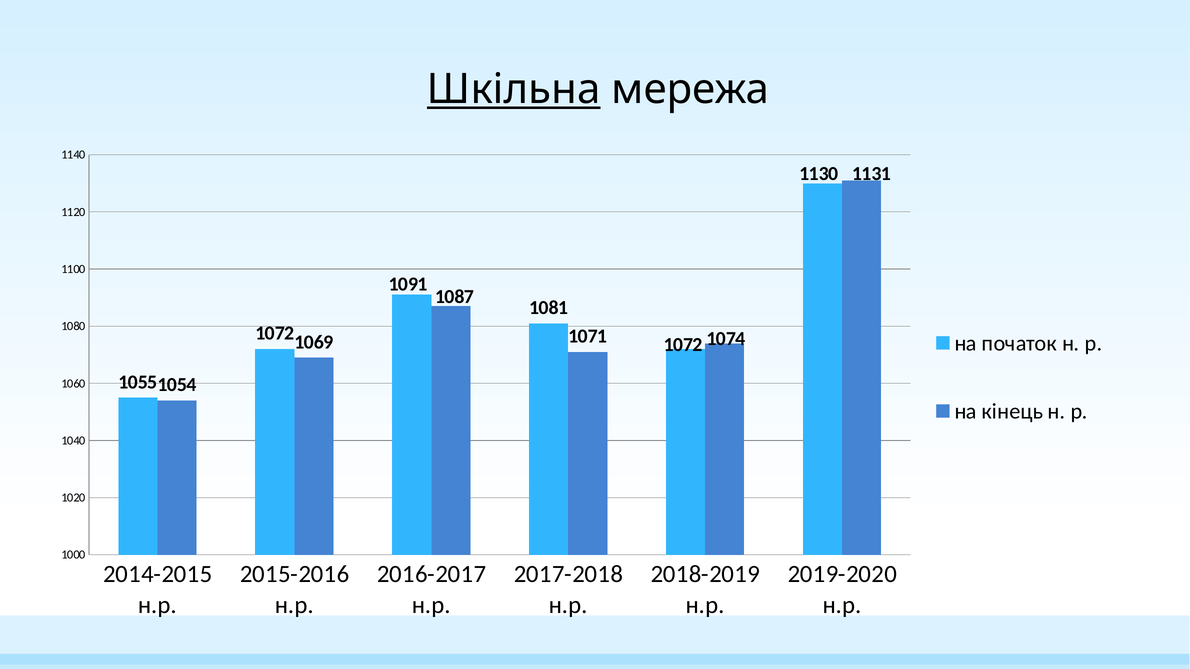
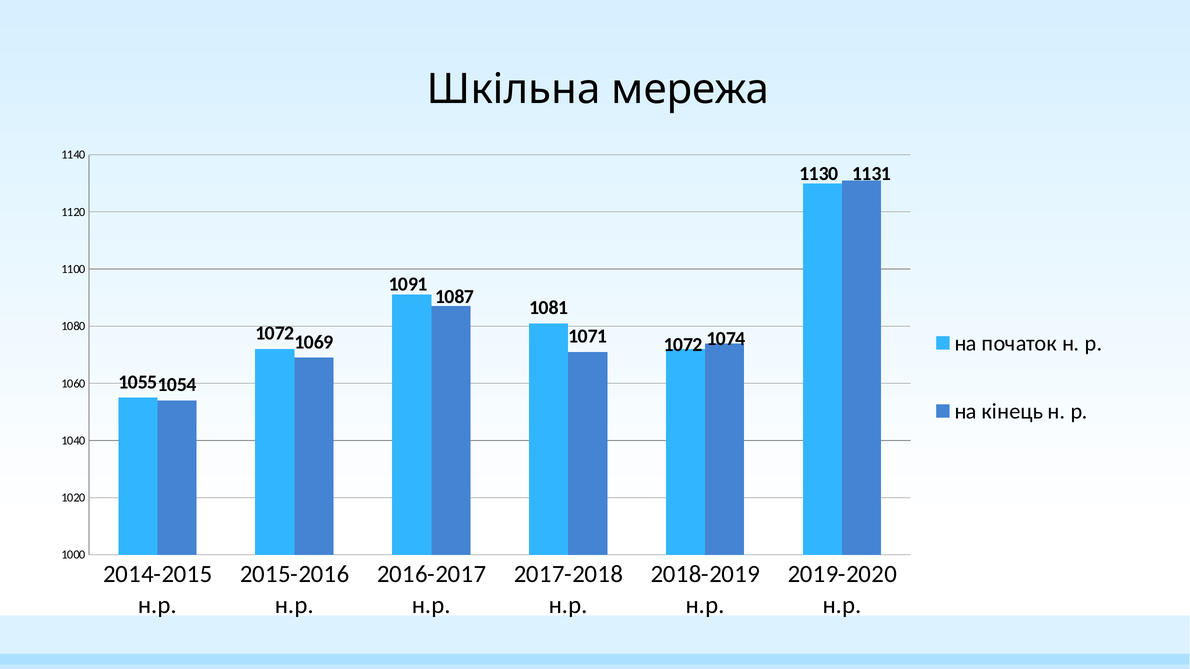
Шкільна underline: present -> none (514, 90)
